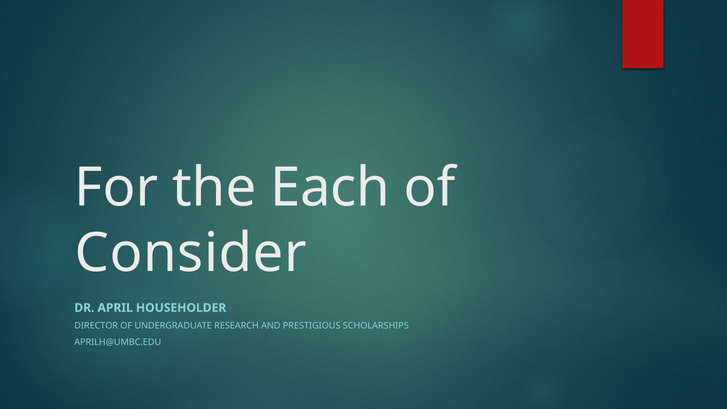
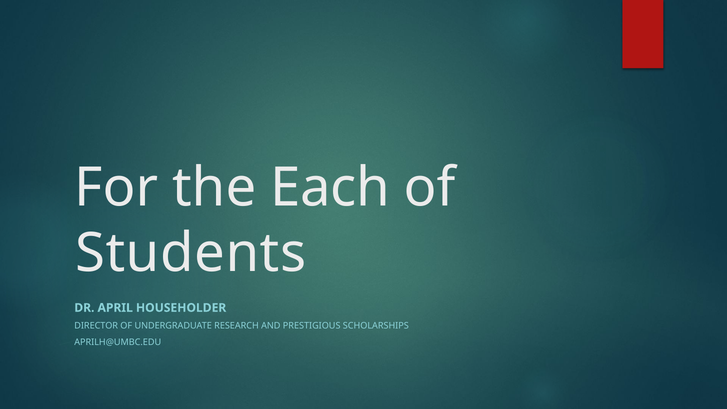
Consider: Consider -> Students (191, 253)
